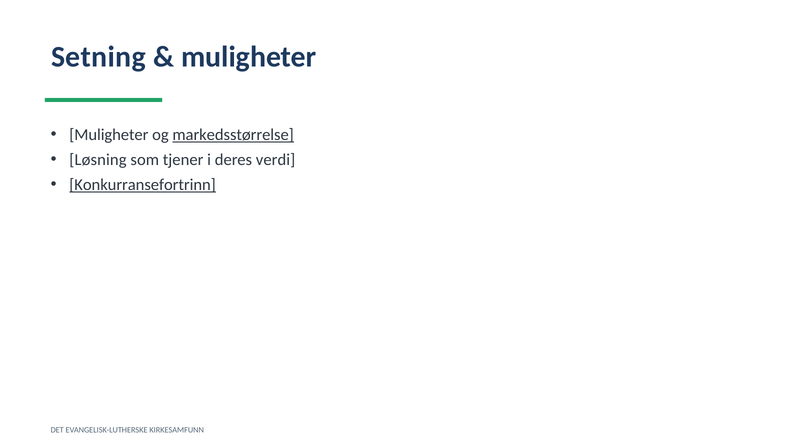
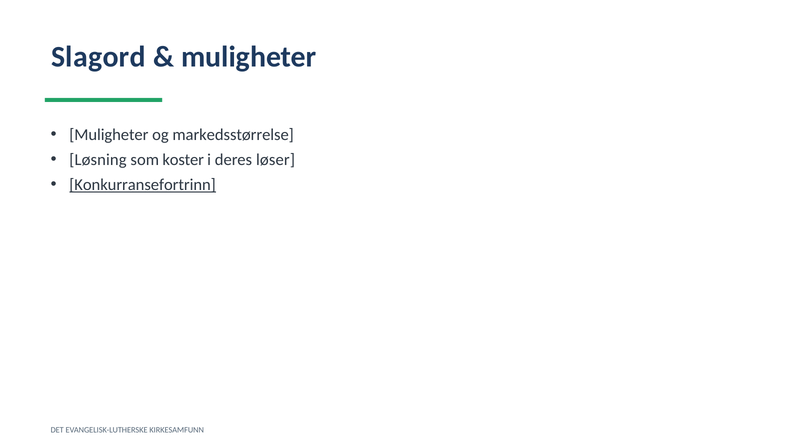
Setning: Setning -> Slagord (98, 57)
markedsstørrelse underline: present -> none (233, 135)
tjener: tjener -> koster (183, 160)
verdi: verdi -> løser (276, 160)
